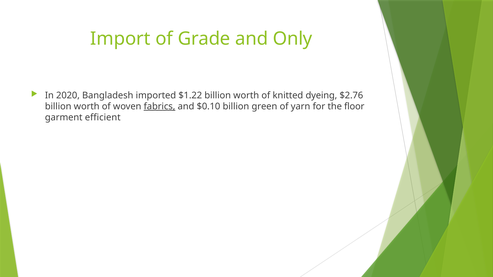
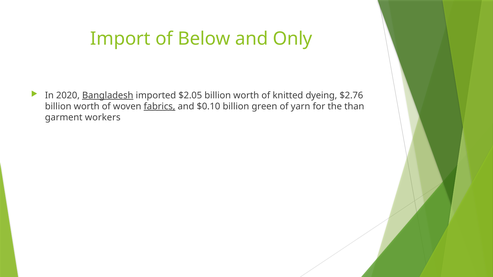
Grade: Grade -> Below (204, 39)
Bangladesh underline: none -> present (108, 95)
$1.22: $1.22 -> $2.05 (190, 95)
floor: floor -> than (354, 107)
efficient: efficient -> workers (103, 118)
